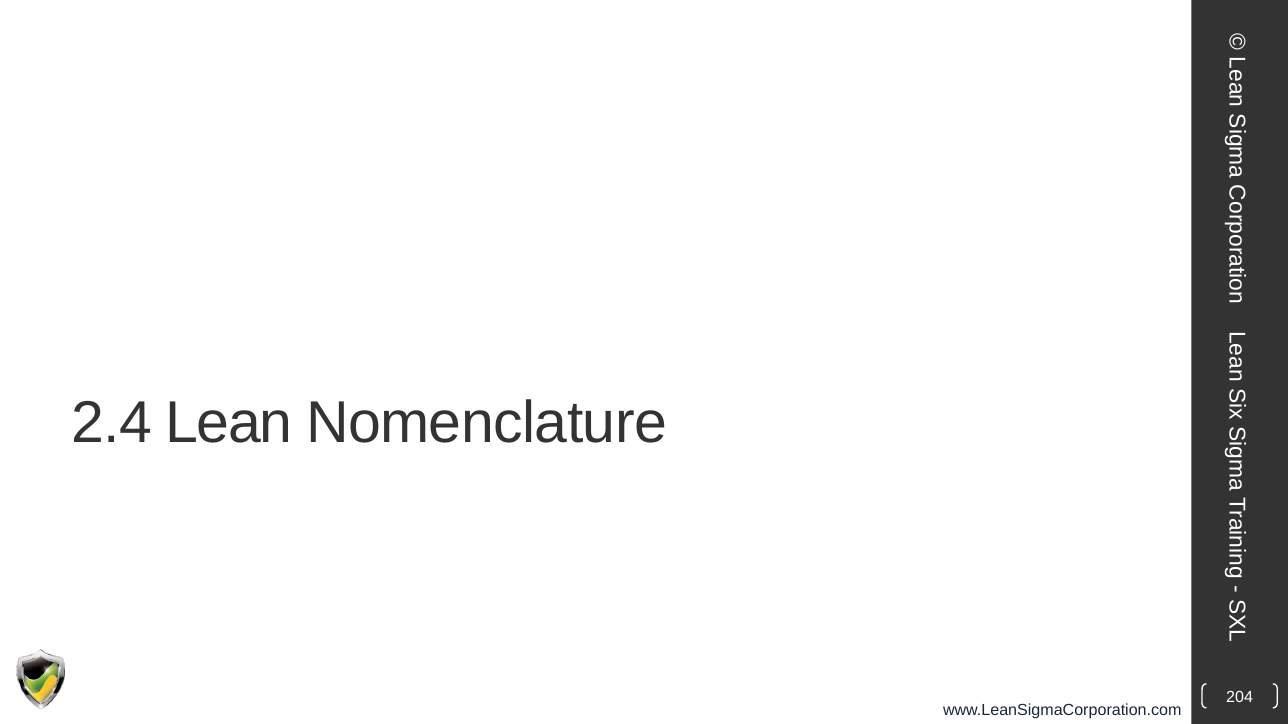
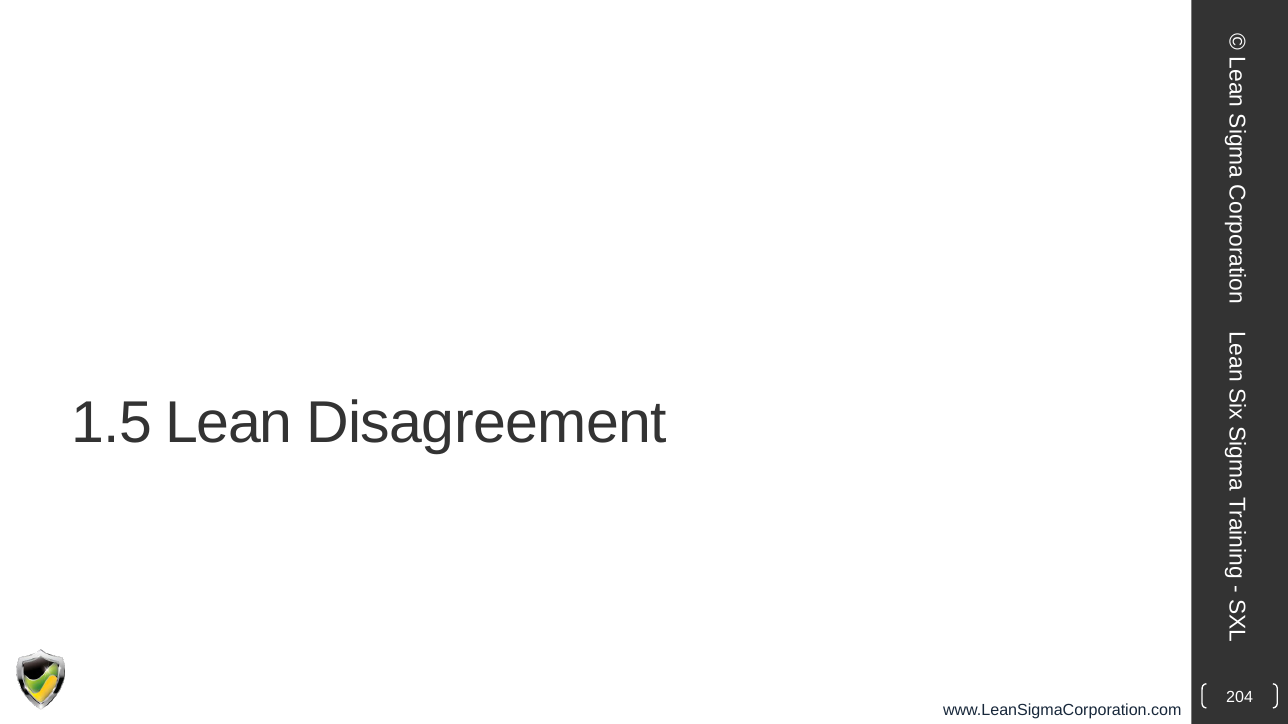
2.4: 2.4 -> 1.5 (112, 423)
Nomenclature: Nomenclature -> Disagreement (487, 423)
